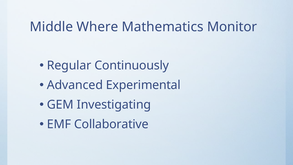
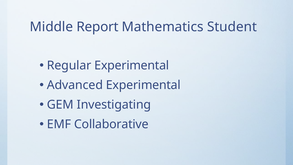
Where: Where -> Report (97, 27)
Monitor: Monitor -> Student (232, 27)
Regular Continuously: Continuously -> Experimental (132, 65)
